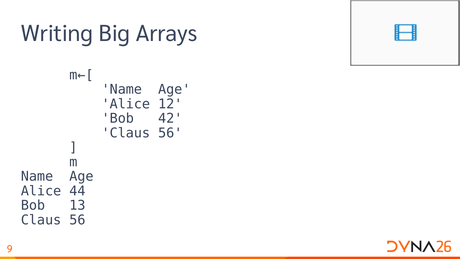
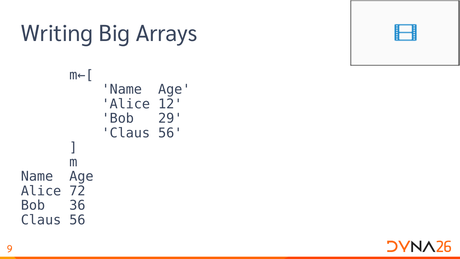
42: 42 -> 29 (170, 118)
44: 44 -> 72 (77, 191)
13: 13 -> 36 (77, 205)
